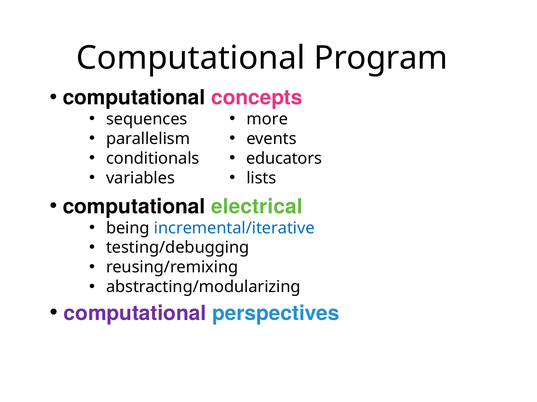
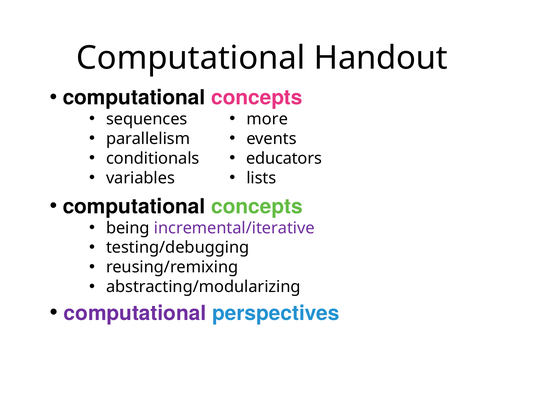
Program: Program -> Handout (381, 58)
electrical: electrical -> concepts (257, 207)
incremental/iterative colour: blue -> purple (234, 228)
